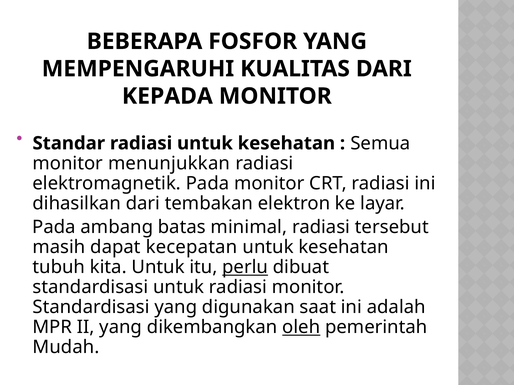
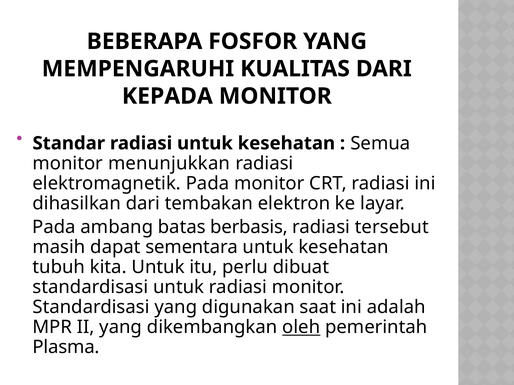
minimal: minimal -> berbasis (249, 227)
kecepatan: kecepatan -> sementara (192, 247)
perlu underline: present -> none (245, 268)
Mudah: Mudah -> Plasma (66, 348)
